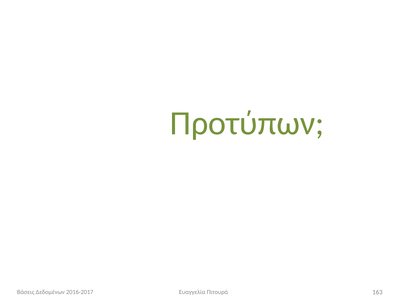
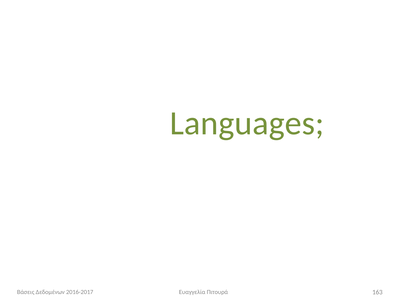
Προτύπων: Προτύπων -> Languages (247, 123)
